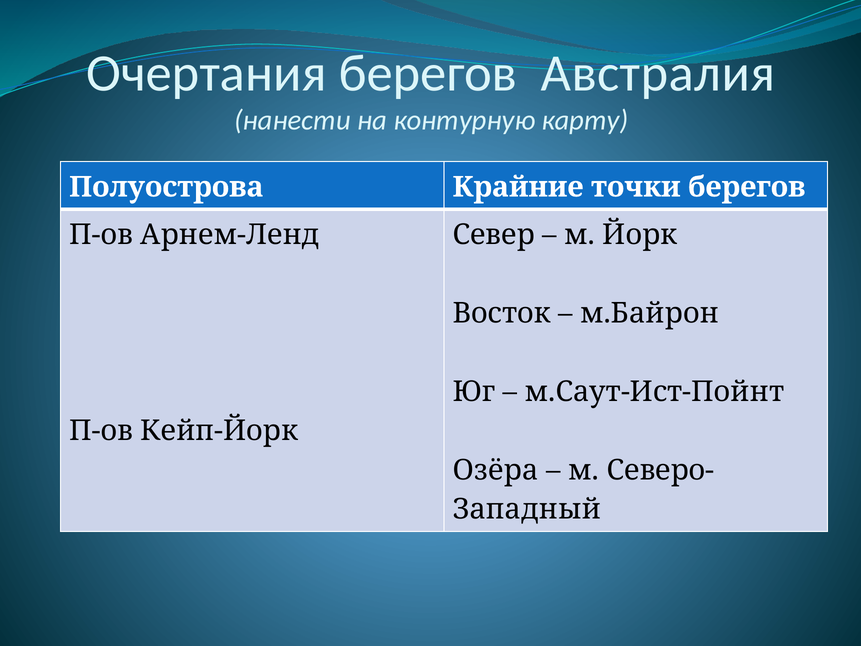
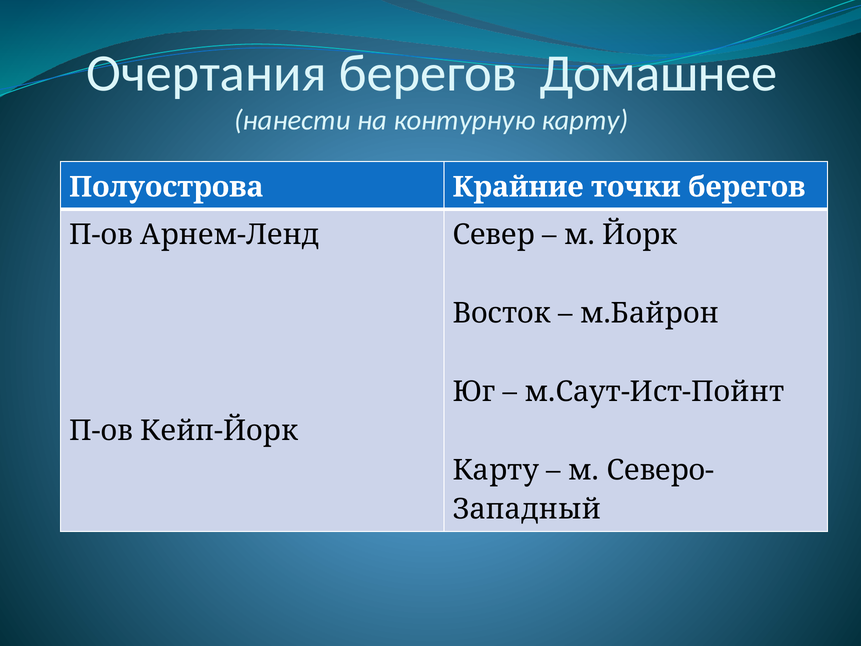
Австралия: Австралия -> Домашнее (659, 73)
Озёра: Озёра -> Карту (496, 470)
